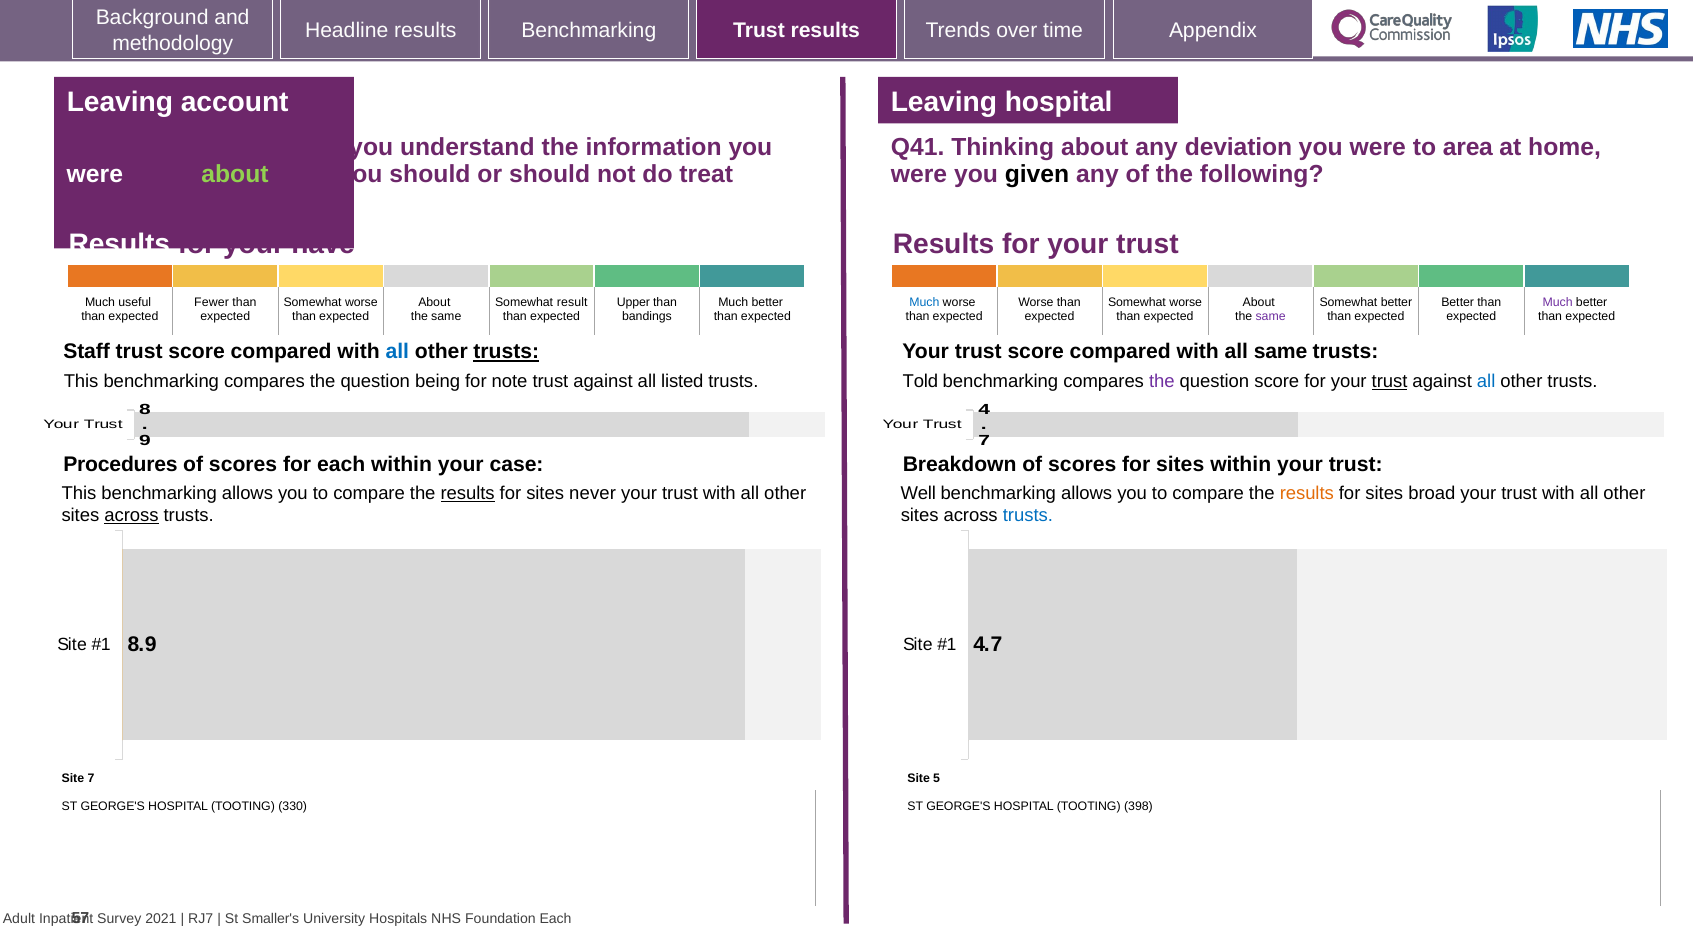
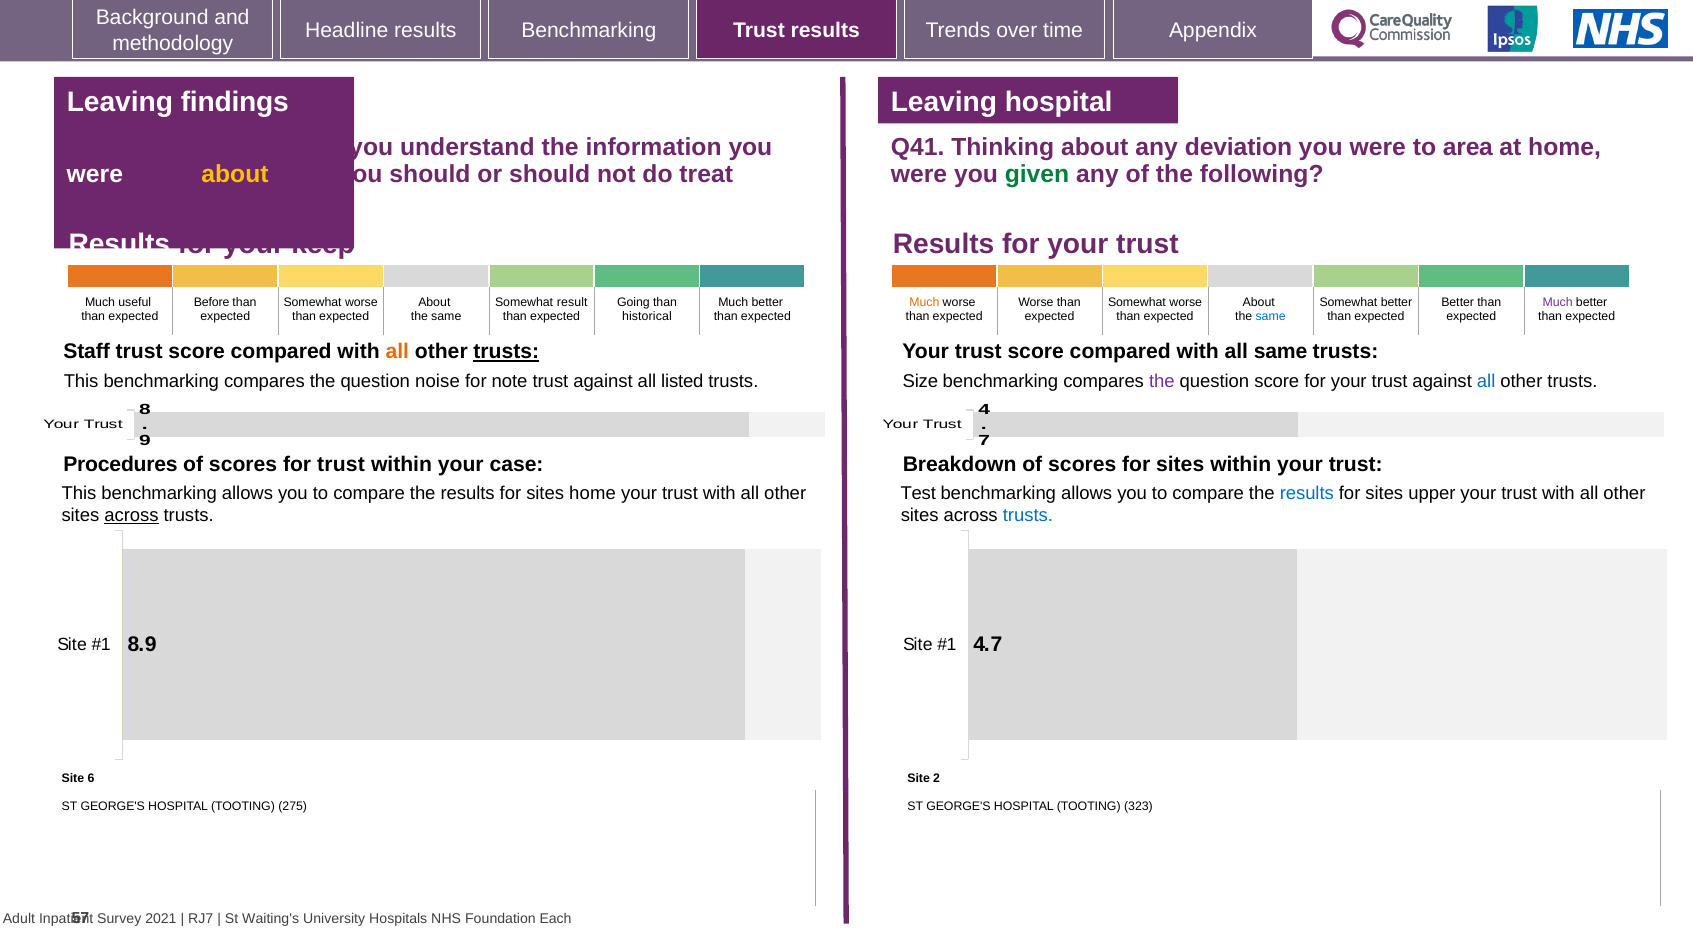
account: account -> findings (235, 102)
about colour: light green -> yellow (235, 174)
given colour: black -> green (1037, 174)
have: have -> keep (323, 245)
Fewer: Fewer -> Before (212, 303)
Upper: Upper -> Going (633, 303)
Much colour: blue -> orange (924, 303)
bandings: bandings -> historical (647, 317)
same colour: purple -> blue (1271, 317)
all colour: blue -> orange (397, 352)
being: being -> noise (437, 382)
Told: Told -> Size (920, 382)
trust underline: present -> none (1390, 382)
for each: each -> trust (341, 465)
results underline: present -> none (468, 493)
sites never: never -> home (593, 493)
Well: Well -> Test (918, 493)
results colour: orange -> blue (1307, 493)
broad: broad -> upper (1432, 493)
Site 7: 7 -> 6 (91, 779)
5: 5 -> 2 (937, 779)
330: 330 -> 275 (293, 806)
398: 398 -> 323 (1138, 806)
Smaller's: Smaller's -> Waiting's (271, 919)
